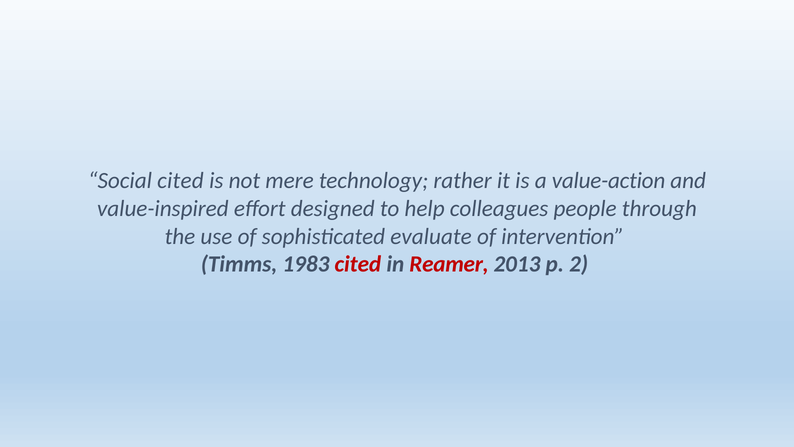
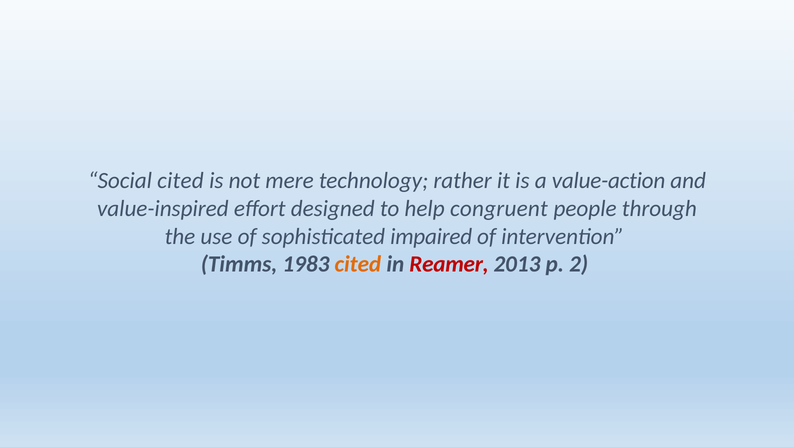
colleagues: colleagues -> congruent (499, 208)
evaluate: evaluate -> impaired (431, 236)
cited colour: red -> orange (358, 264)
